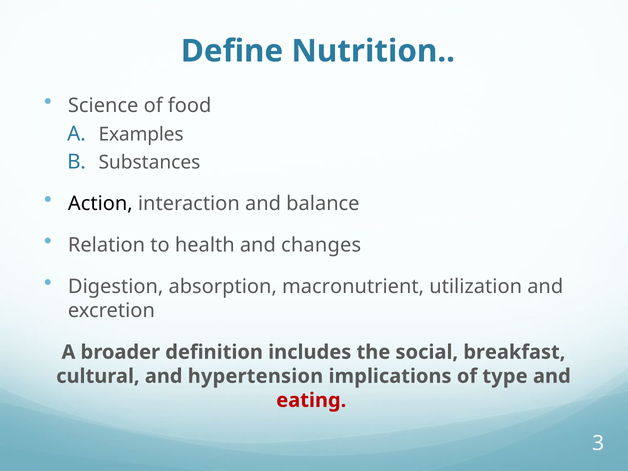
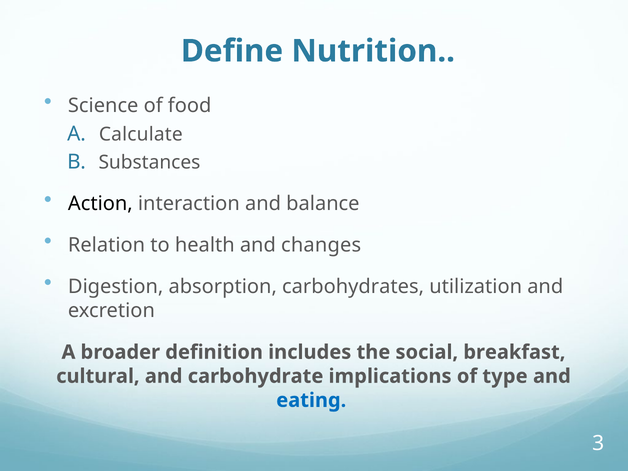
Examples: Examples -> Calculate (141, 134)
macronutrient: macronutrient -> carbohydrates (353, 287)
hypertension: hypertension -> carbohydrate (256, 376)
eating colour: red -> blue (311, 400)
